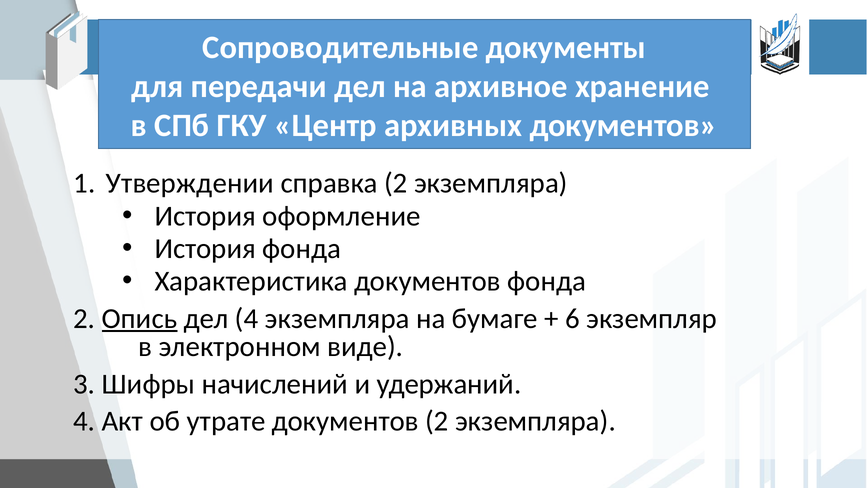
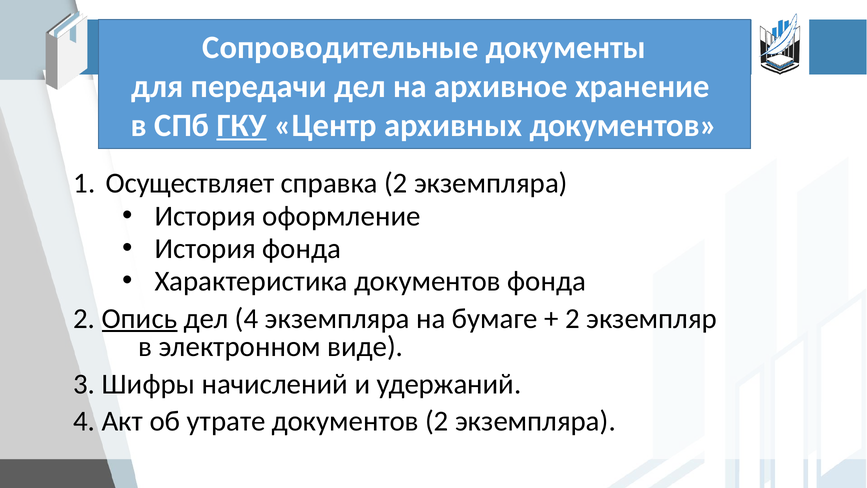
ГКУ underline: none -> present (242, 125)
Утверждении: Утверждении -> Осуществляет (190, 183)
6: 6 -> 2 (572, 318)
